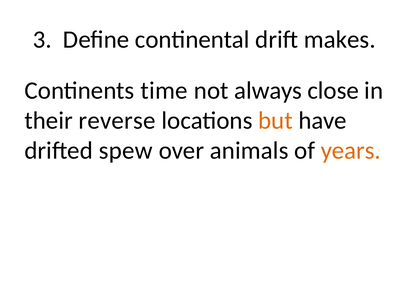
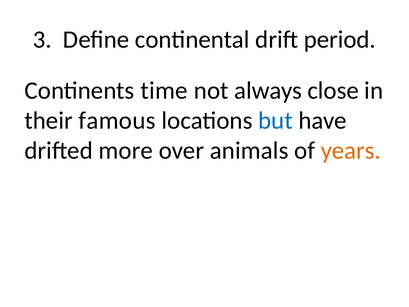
makes: makes -> period (340, 40)
reverse: reverse -> famous (117, 120)
but colour: orange -> blue (275, 120)
spew: spew -> more (126, 150)
